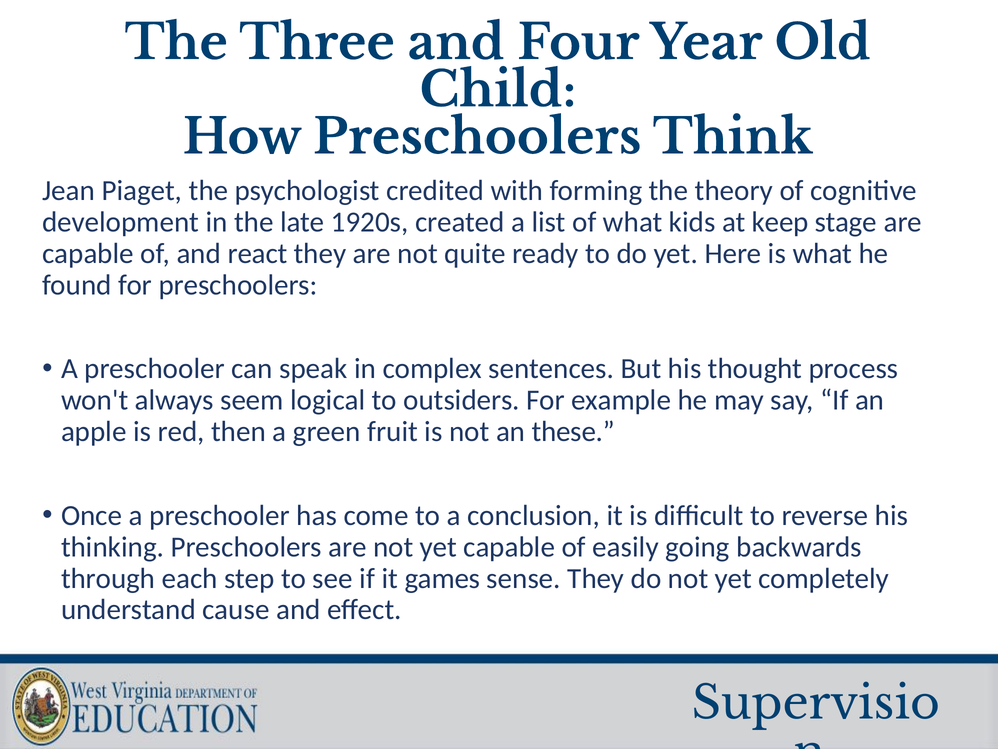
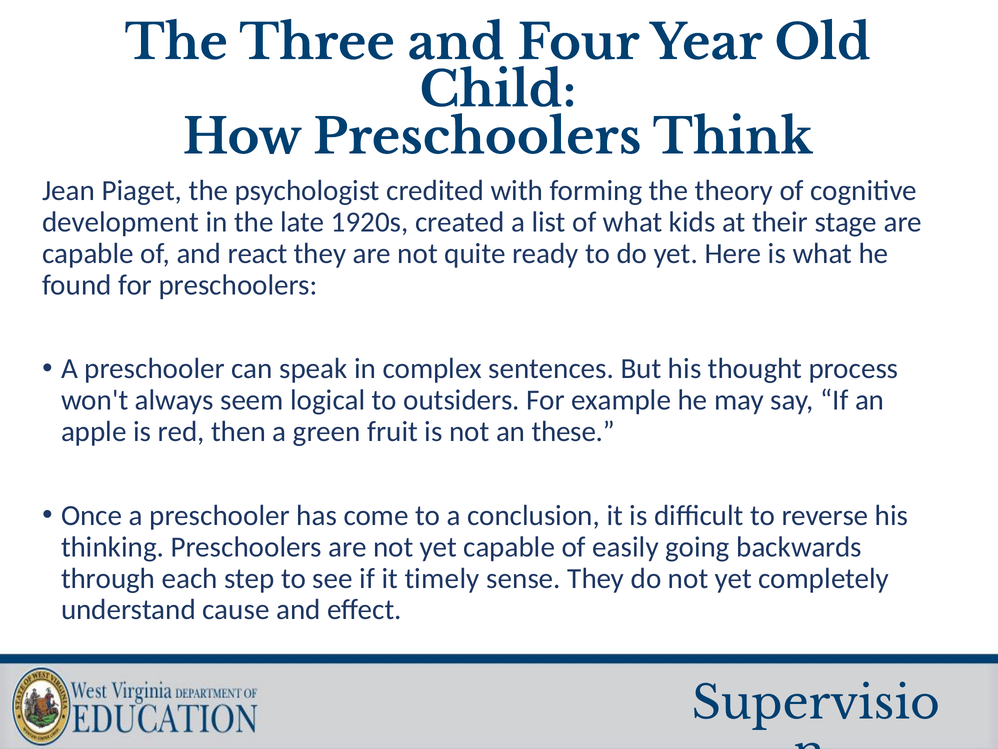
keep: keep -> their (780, 222)
games: games -> timely (442, 578)
